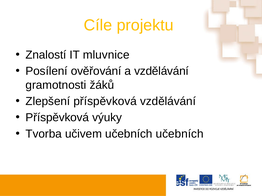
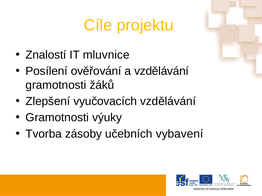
Zlepšení příspěvková: příspěvková -> vyučovacích (105, 102)
Příspěvková: Příspěvková -> Gramotnosti (57, 118)
učivem: učivem -> zásoby (83, 134)
učebních učebních: učebních -> vybavení (180, 134)
